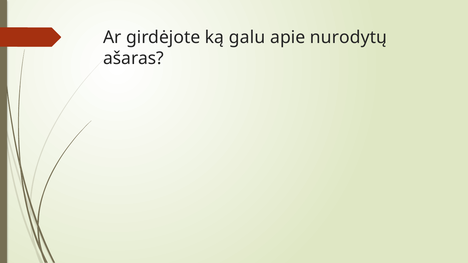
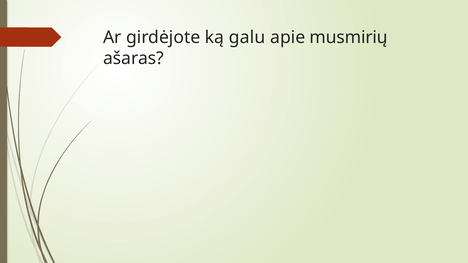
nurodytų: nurodytų -> musmirių (349, 37)
